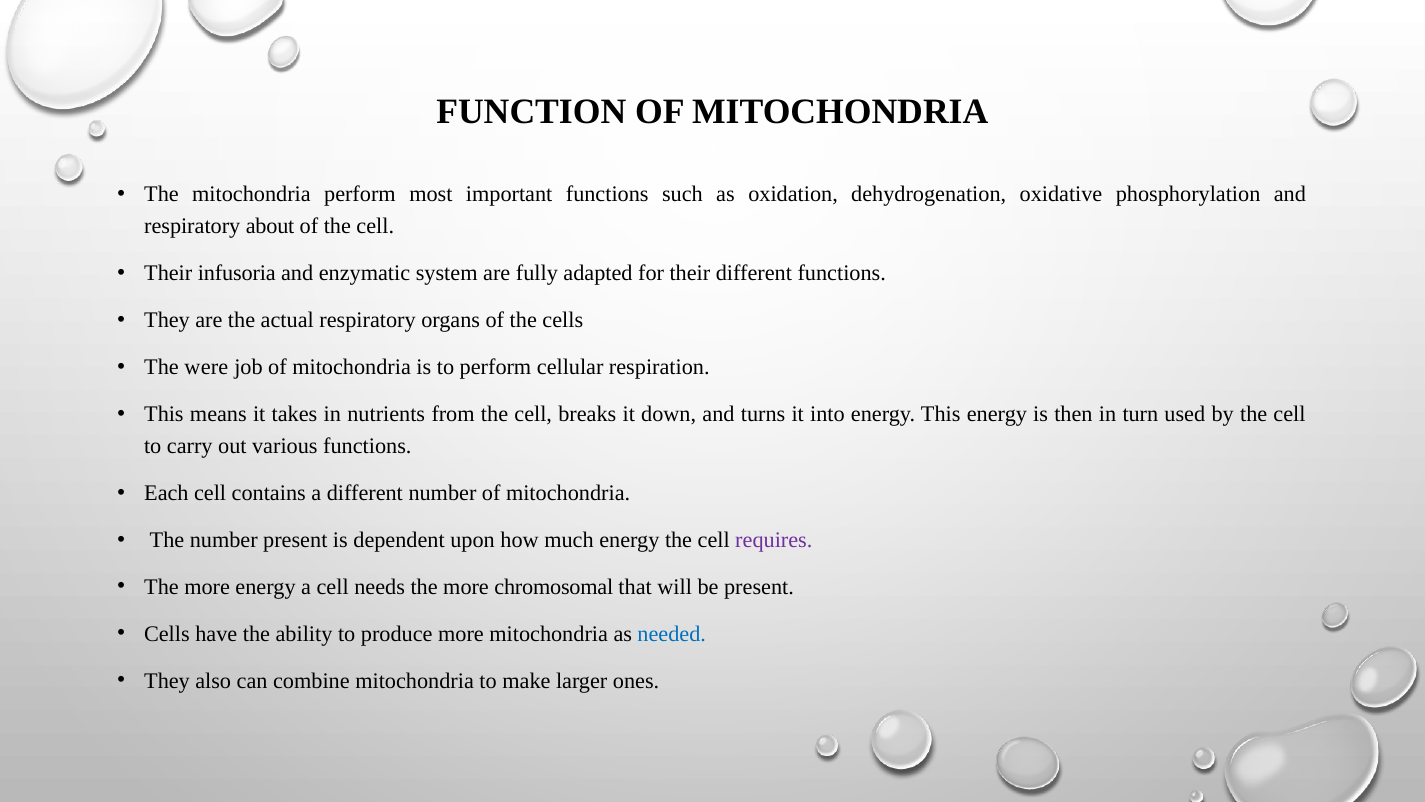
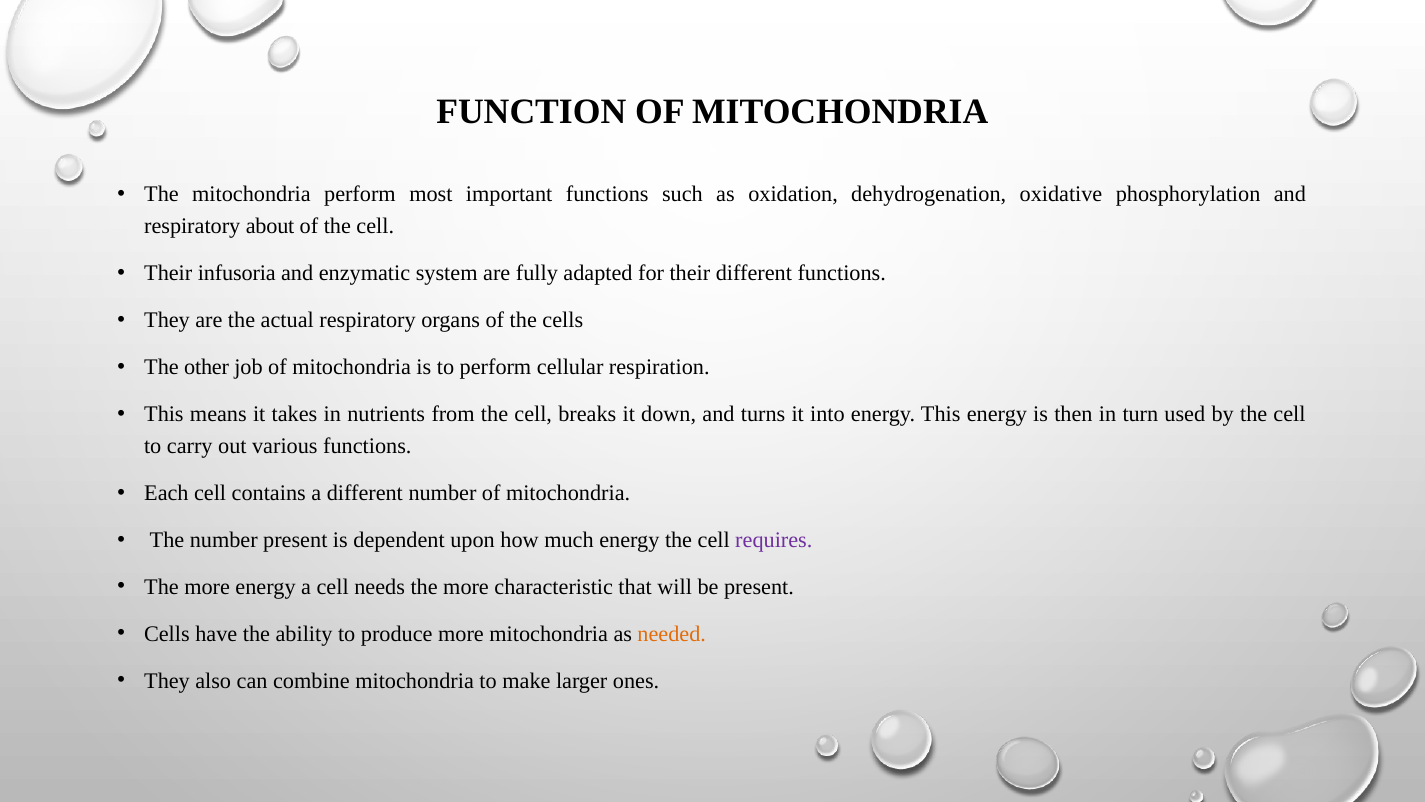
were: were -> other (207, 367)
chromosomal: chromosomal -> characteristic (554, 587)
needed colour: blue -> orange (672, 634)
